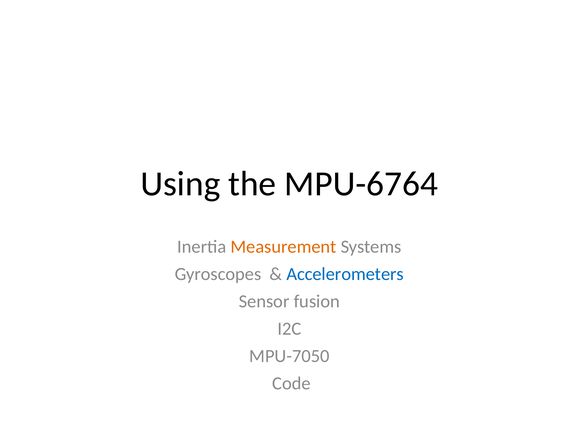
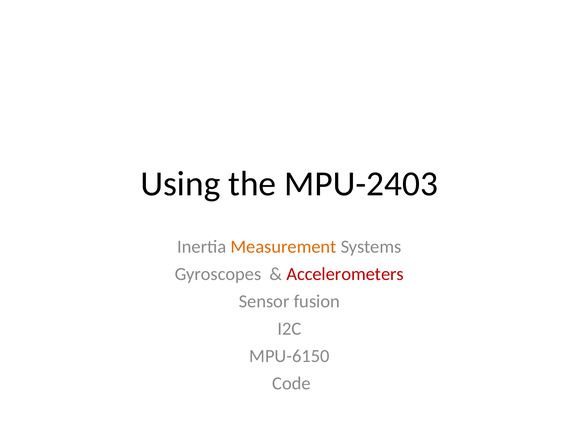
MPU-6764: MPU-6764 -> MPU-2403 (361, 184)
Accelerometers colour: blue -> red (345, 274)
MPU-7050: MPU-7050 -> MPU-6150 (289, 356)
